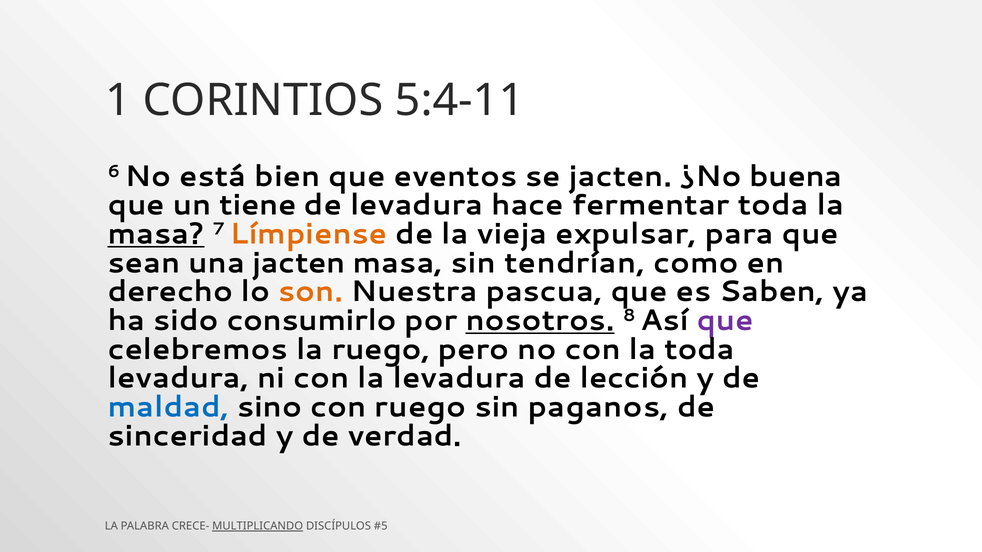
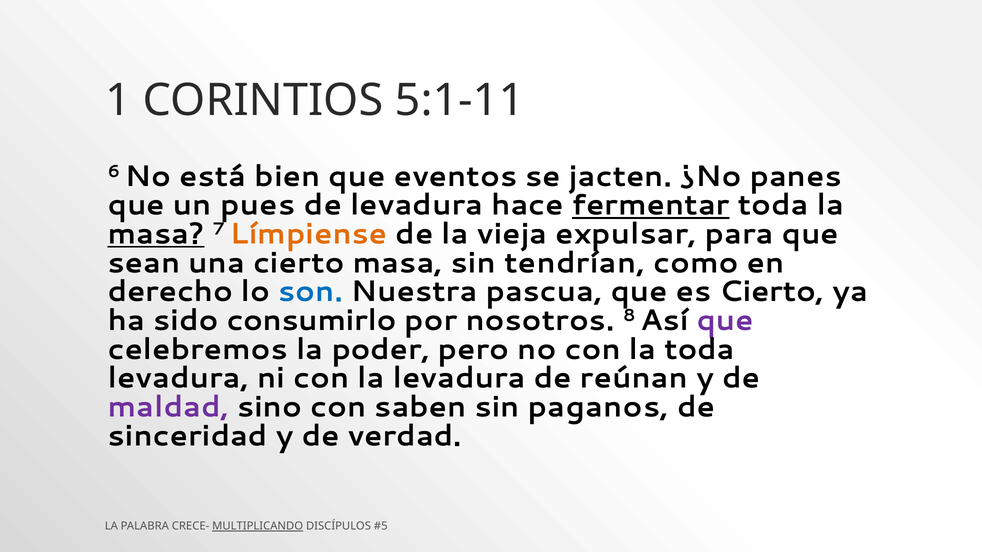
5:4-11: 5:4-11 -> 5:1-11 (460, 101)
buena: buena -> panes (796, 177)
tiene: tiene -> pues (258, 205)
fermentar underline: none -> present (651, 205)
una jacten: jacten -> cierto (299, 263)
son colour: orange -> blue (311, 292)
es Saben: Saben -> Cierto (772, 292)
nosotros underline: present -> none (540, 321)
la ruego: ruego -> poder (381, 350)
lección: lección -> reúnan (634, 379)
maldad colour: blue -> purple (168, 407)
con ruego: ruego -> saben (420, 407)
